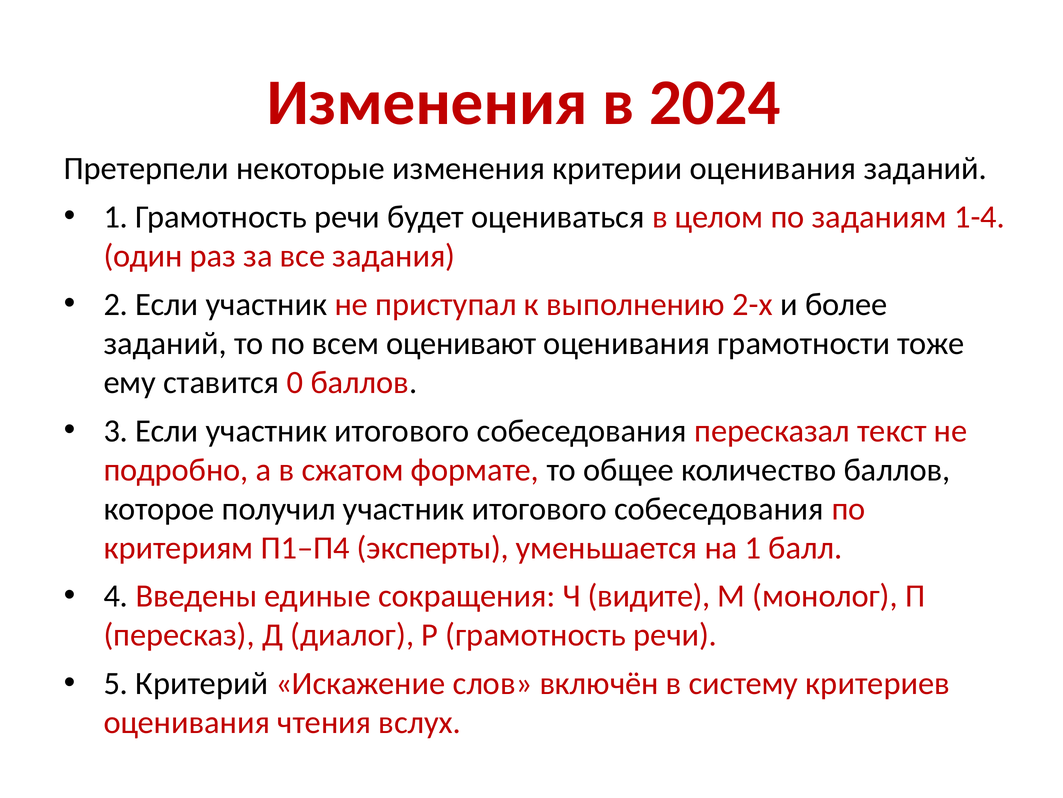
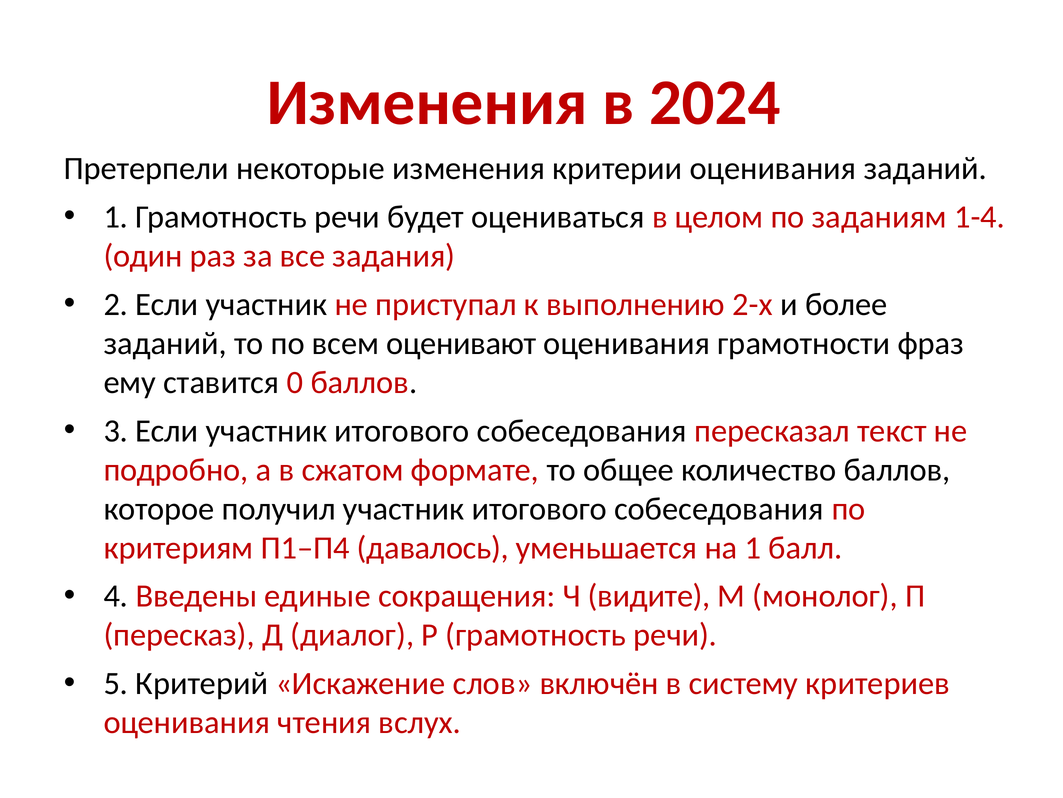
тоже: тоже -> фраз (931, 343)
эксперты: эксперты -> давалось (433, 547)
